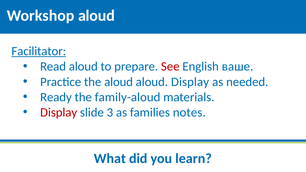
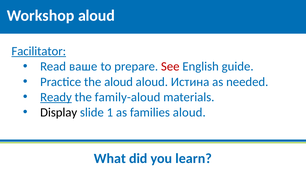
Read aloud: aloud -> ваше (83, 67)
ваше: ваше -> guide (238, 67)
aloud Display: Display -> Истина (190, 82)
Ready underline: none -> present (56, 97)
Display colour: red -> black (59, 112)
3: 3 -> 1 (110, 112)
families notes: notes -> aloud (189, 112)
